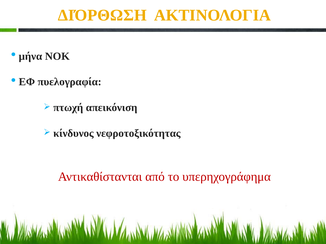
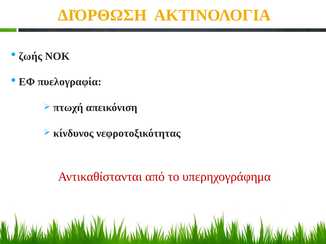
μήνα: μήνα -> ζωής (30, 56)
